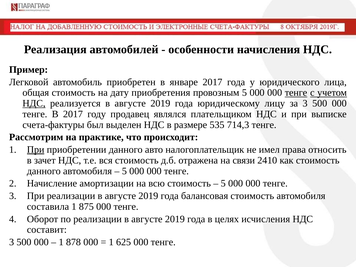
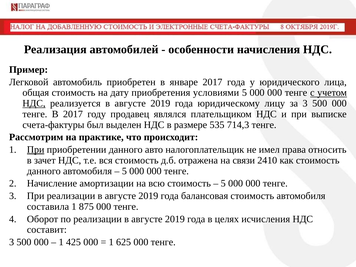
провозным: провозным -> условиями (216, 93)
тенге underline: present -> none (296, 93)
878: 878 -> 425 (73, 242)
